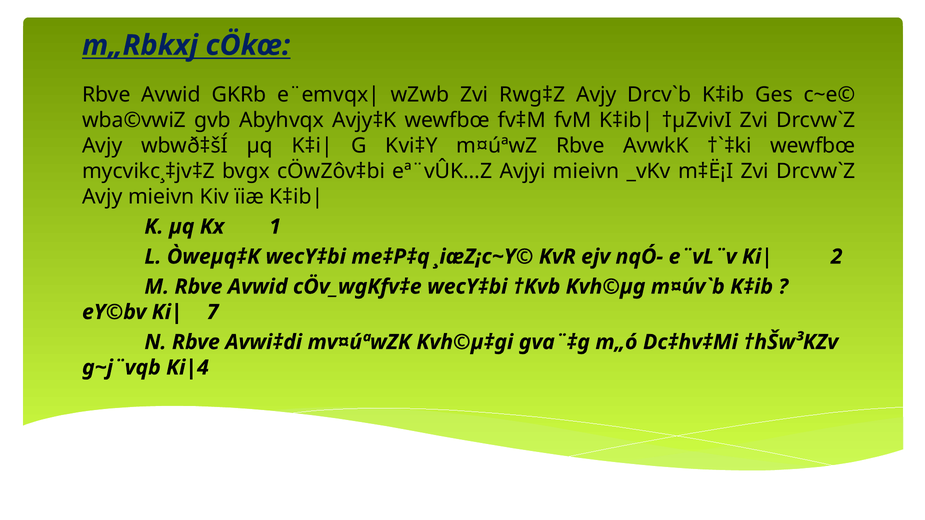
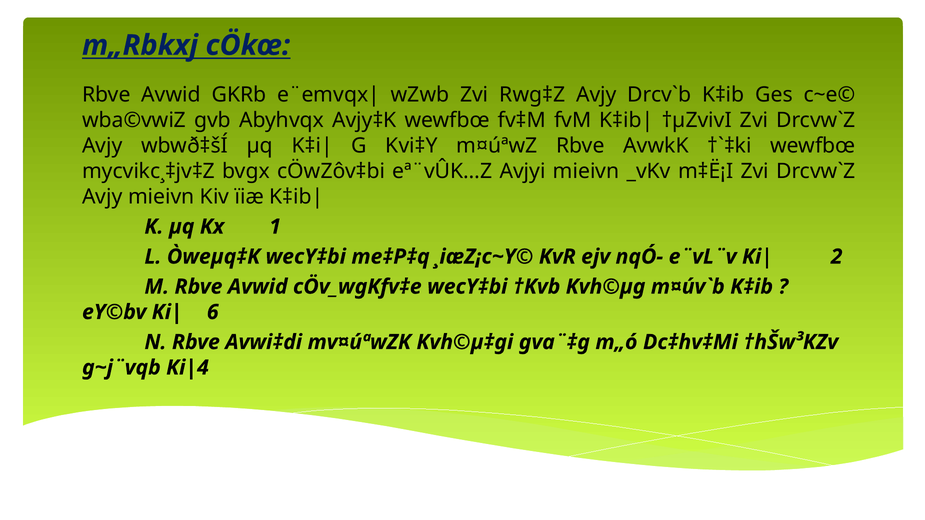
7: 7 -> 6 (213, 312)
